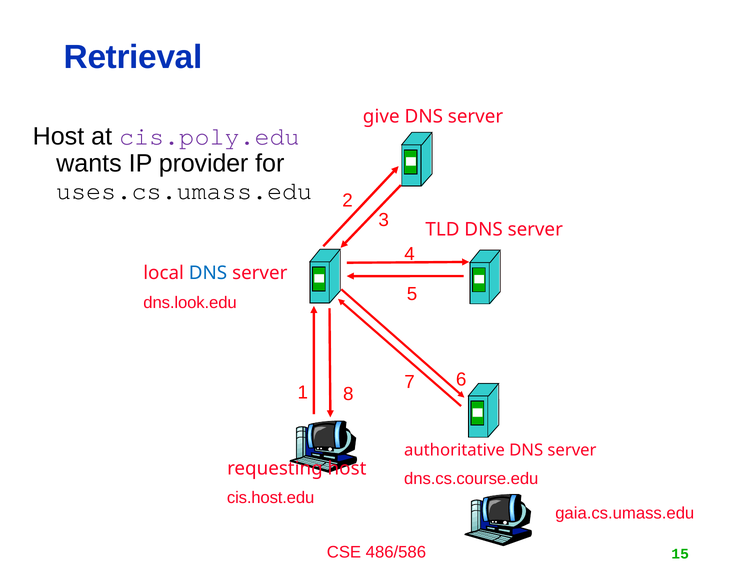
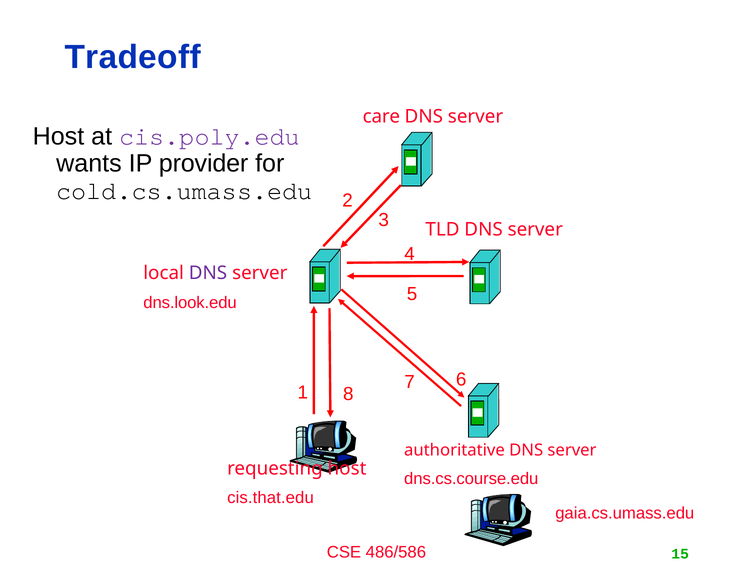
Retrieval: Retrieval -> Tradeoff (133, 57)
give: give -> care (381, 117)
uses.cs.umass.edu: uses.cs.umass.edu -> cold.cs.umass.edu (184, 191)
DNS colour: blue -> purple (208, 273)
cis.host.edu: cis.host.edu -> cis.that.edu (270, 498)
